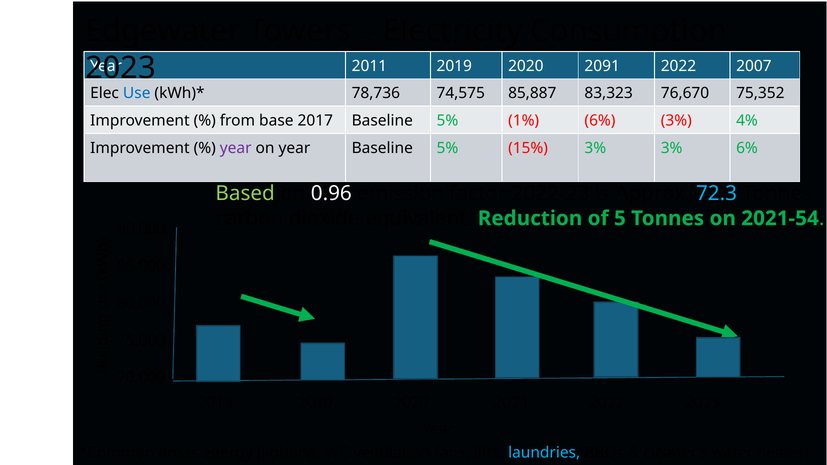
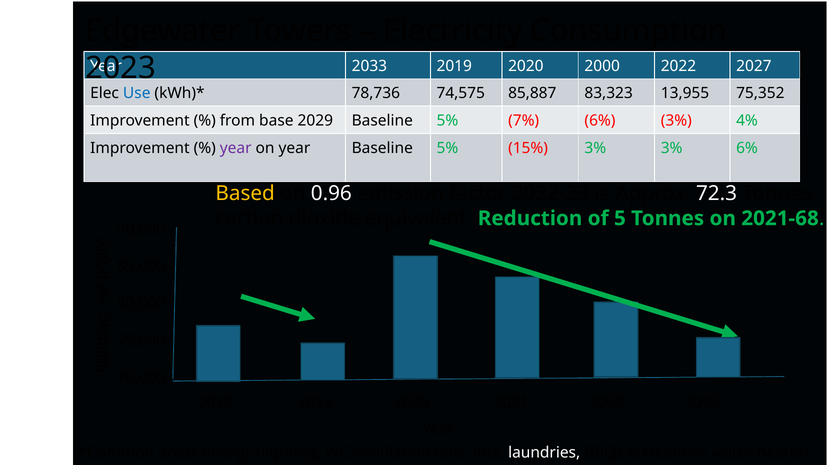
2011: 2011 -> 2033 (369, 66)
2091: 2091 -> 2000 (602, 66)
2007: 2007 -> 2027 (754, 66)
76,670: 76,670 -> 13,955 (685, 93)
2017: 2017 -> 2029 (315, 121)
1%: 1% -> 7% (524, 121)
Based colour: light green -> yellow (245, 194)
72.3 colour: light blue -> white (717, 194)
2021-54: 2021-54 -> 2021-68 (780, 218)
laundries colour: light blue -> white (544, 453)
